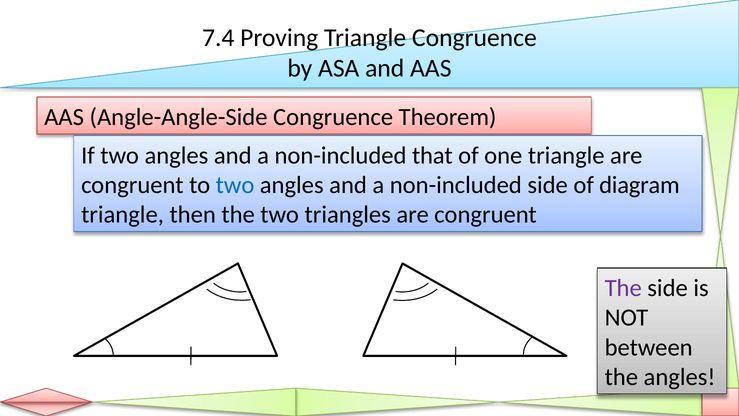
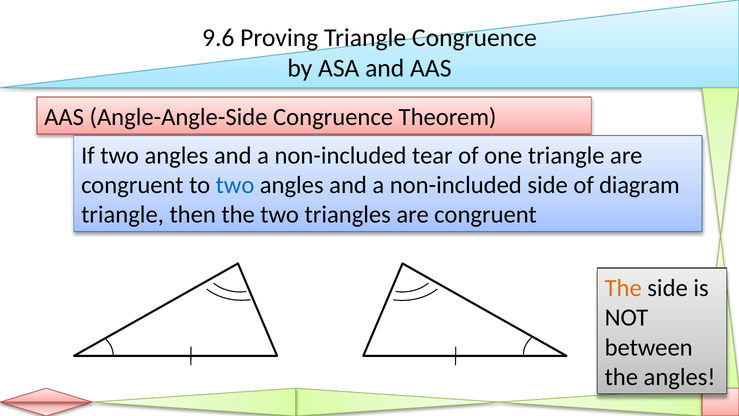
7.4: 7.4 -> 9.6 (218, 38)
that: that -> tear (432, 156)
The colour: purple -> orange (623, 288)
